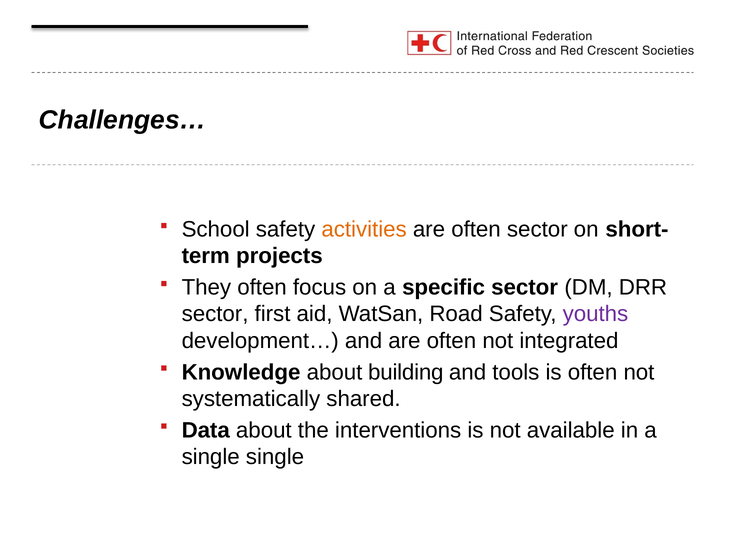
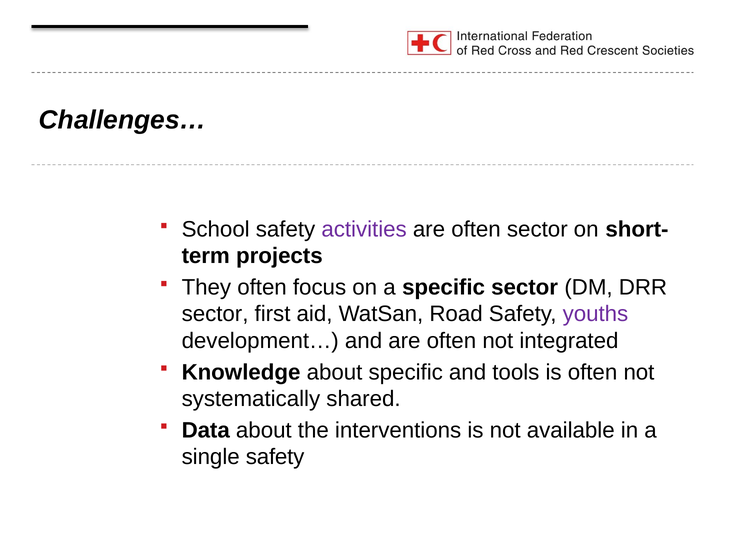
activities colour: orange -> purple (364, 229)
about building: building -> specific (406, 372)
single single: single -> safety (275, 457)
